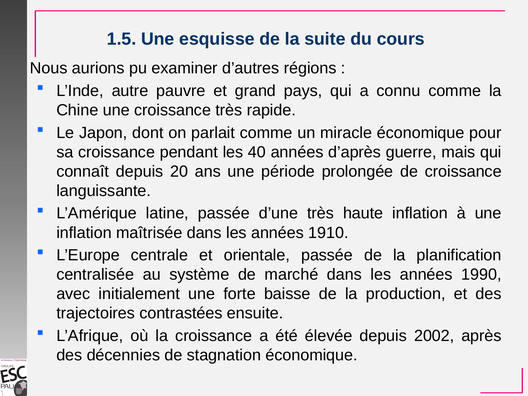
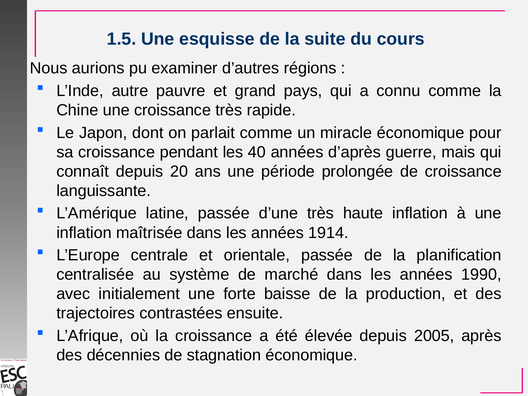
1910: 1910 -> 1914 (328, 233)
2002: 2002 -> 2005 (434, 336)
